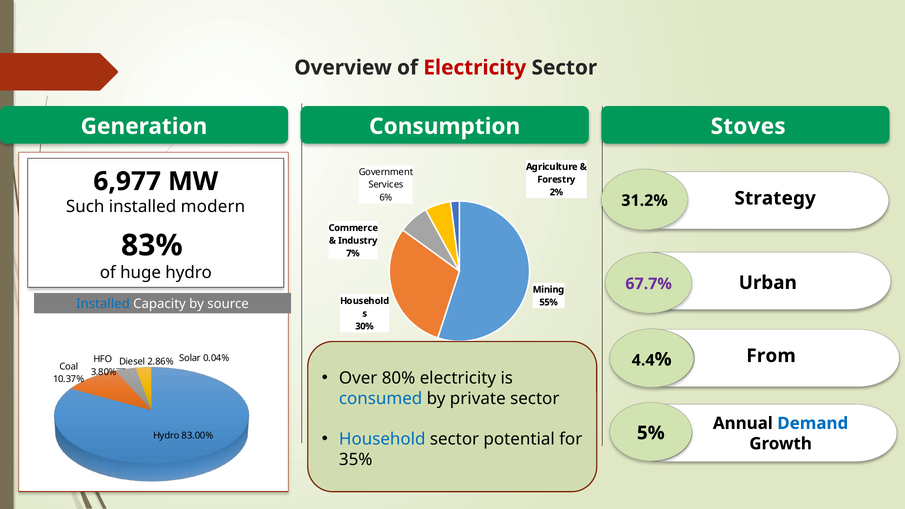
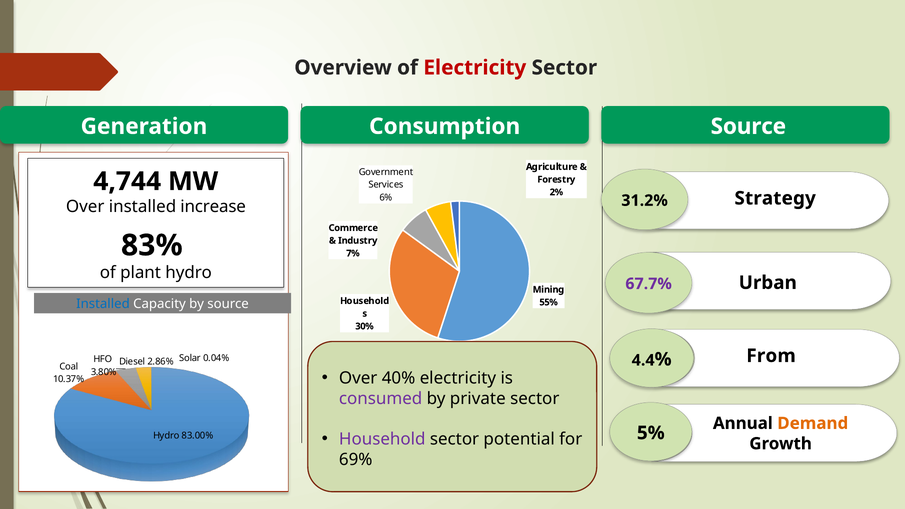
Consumption Stoves: Stoves -> Source (748, 126)
6,977: 6,977 -> 4,744 (127, 181)
Such: Such -> Over (85, 207)
modern: modern -> increase (213, 207)
huge: huge -> plant (141, 273)
80%: 80% -> 40% (399, 378)
consumed colour: blue -> purple (381, 399)
Demand colour: blue -> orange (813, 423)
Household colour: blue -> purple (382, 439)
35%: 35% -> 69% (356, 460)
